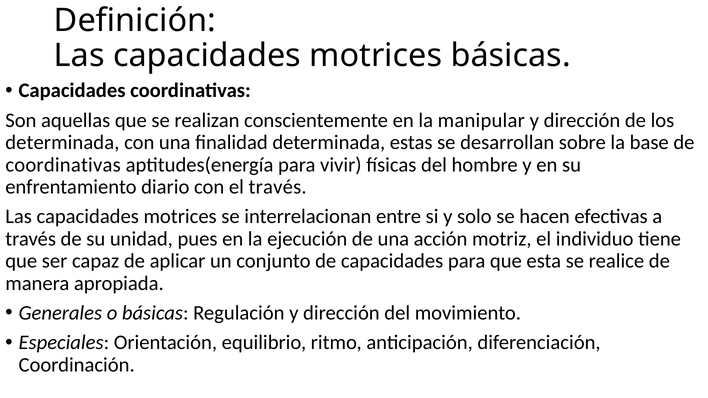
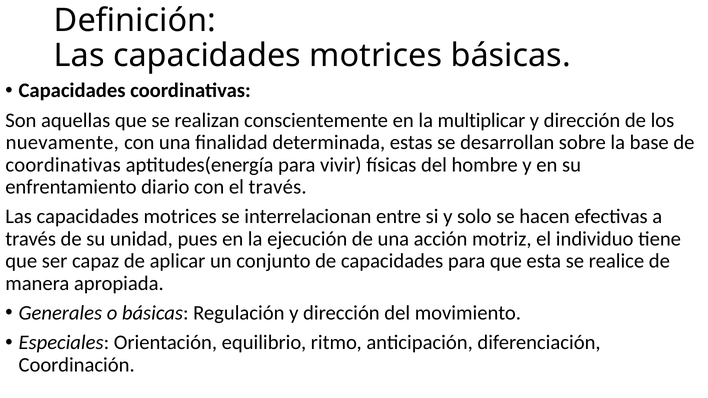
manipular: manipular -> multiplicar (481, 120)
determinada: determinada -> nuevamente (62, 143)
